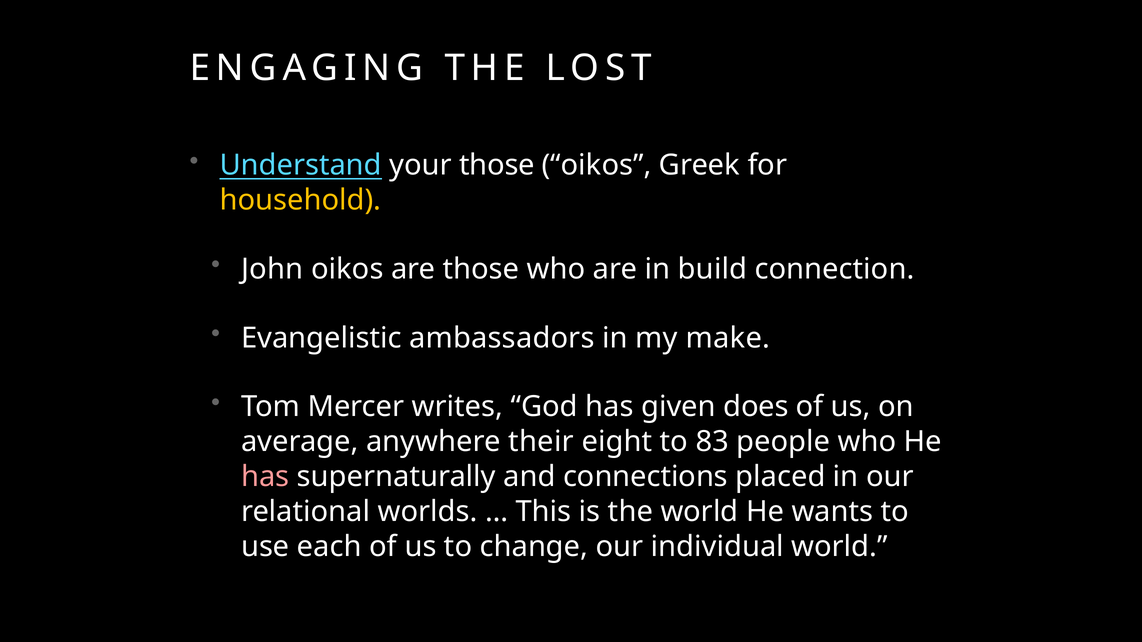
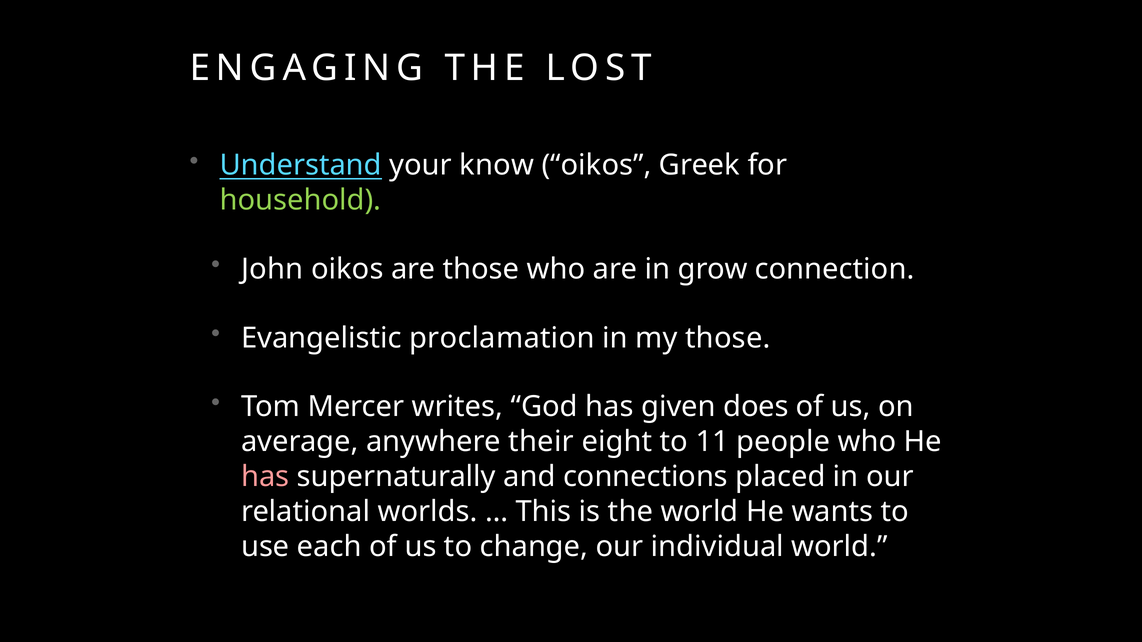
your those: those -> know (497, 165)
household colour: yellow -> light green (300, 200)
build: build -> grow (713, 269)
ambassadors: ambassadors -> proclamation (502, 338)
my make: make -> those (728, 338)
83: 83 -> 11 (712, 442)
